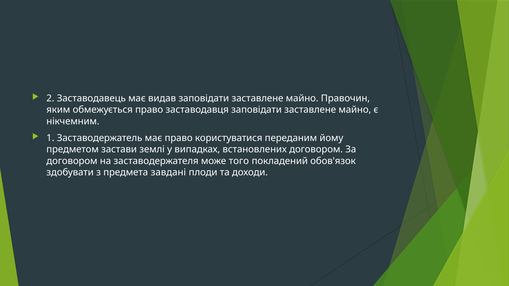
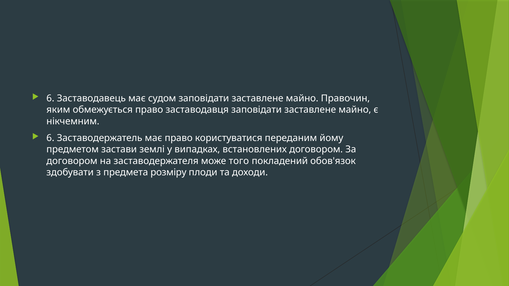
2: 2 -> 6 (50, 99)
видав: видав -> судом (162, 99)
1: 1 -> 6 (50, 138)
завдані: завдані -> розміру (168, 173)
